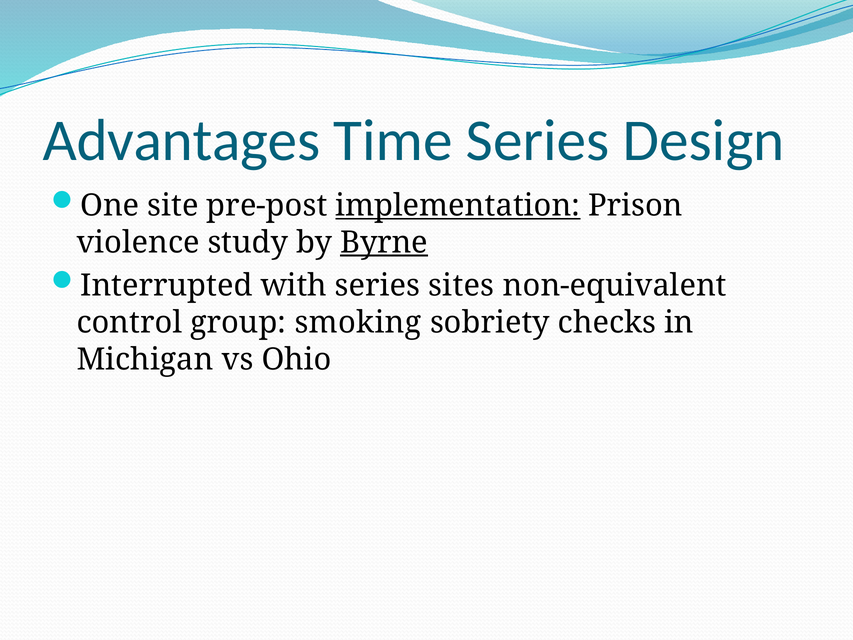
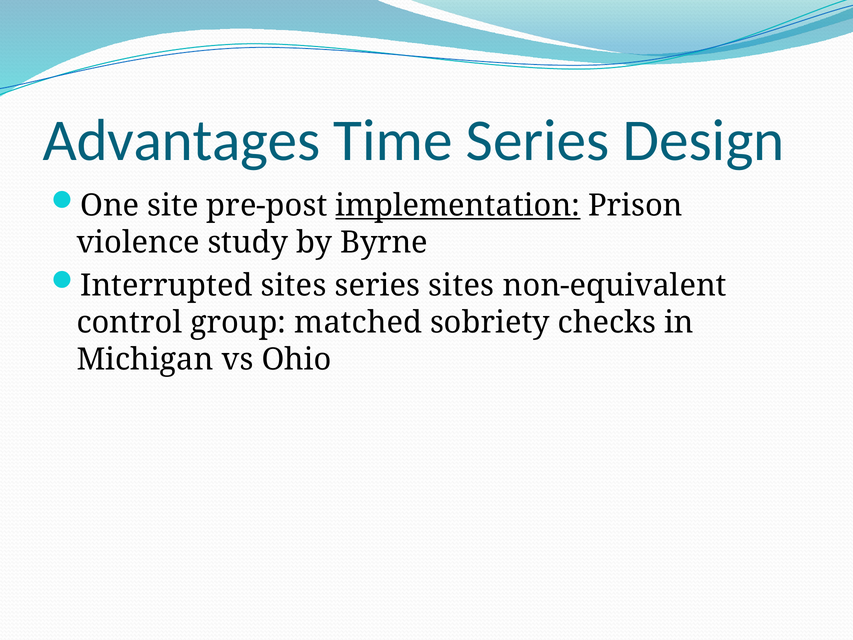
Byrne underline: present -> none (384, 242)
Interrupted with: with -> sites (294, 285)
smoking: smoking -> matched (358, 322)
